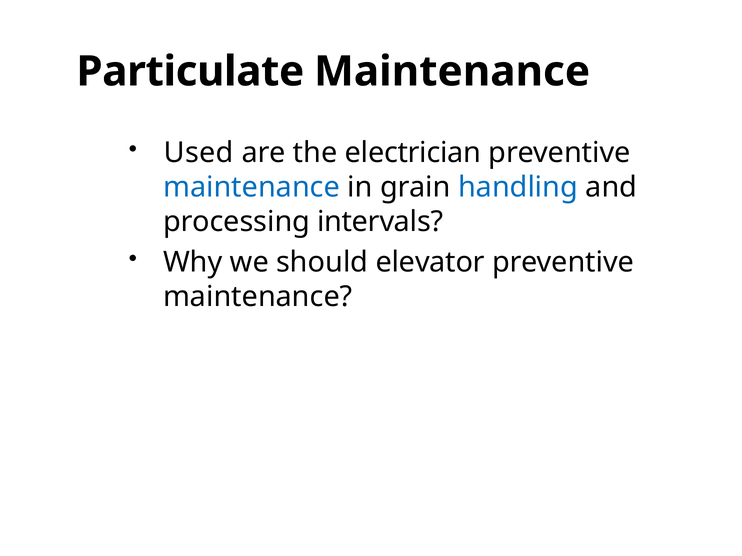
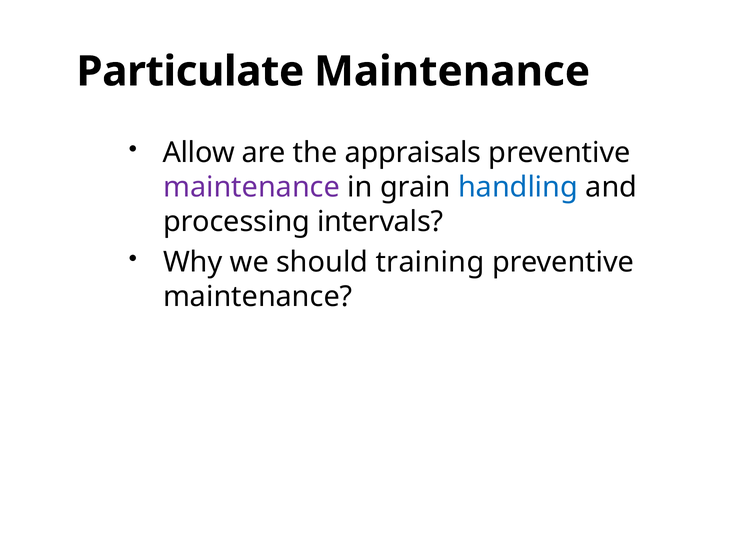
Used: Used -> Allow (199, 153)
electrician: electrician -> appraisals (413, 153)
maintenance colour: blue -> purple (252, 187)
elevator: elevator -> training (430, 263)
